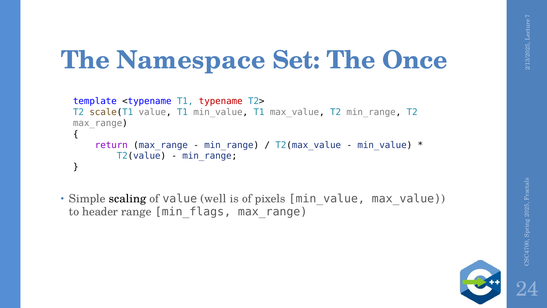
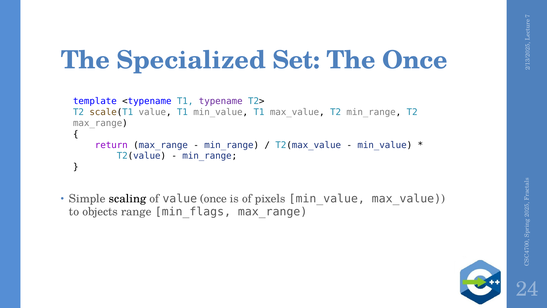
Namespace: Namespace -> Specialized (191, 60)
typename colour: red -> purple (221, 101)
value well: well -> once (214, 199)
header: header -> objects (100, 212)
